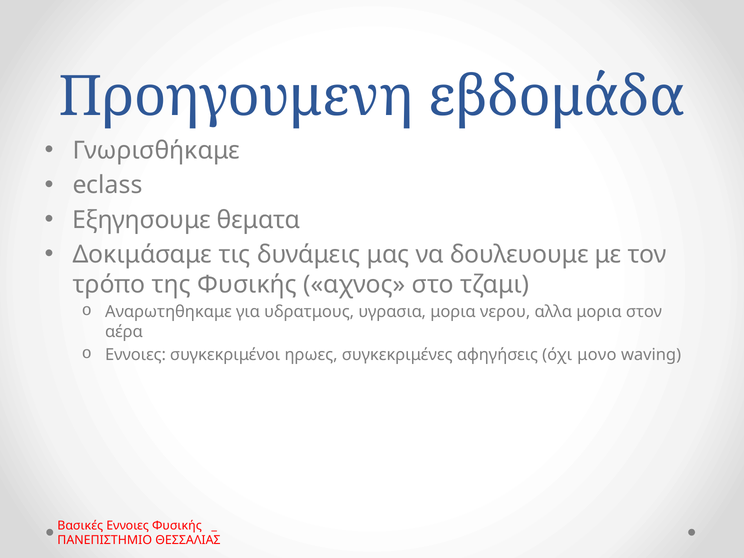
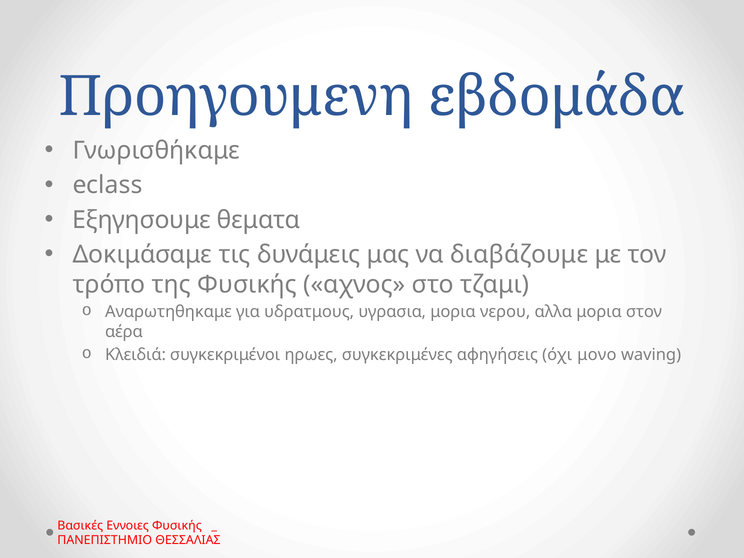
δουλευουμε: δουλευουμε -> διαβάζουμε (519, 255)
Εννοιες: Εννοιες -> Κλειδιά (136, 355)
